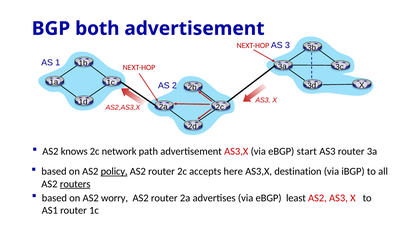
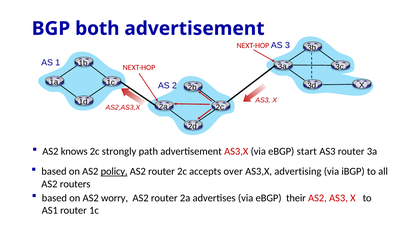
network: network -> strongly (119, 151)
here: here -> over (233, 171)
destination: destination -> advertising (298, 171)
routers underline: present -> none (75, 184)
least: least -> their (296, 198)
